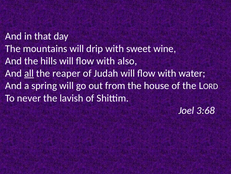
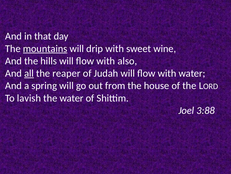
mountains underline: none -> present (45, 48)
never: never -> lavish (29, 98)
the lavish: lavish -> water (72, 98)
3:68: 3:68 -> 3:88 (206, 110)
